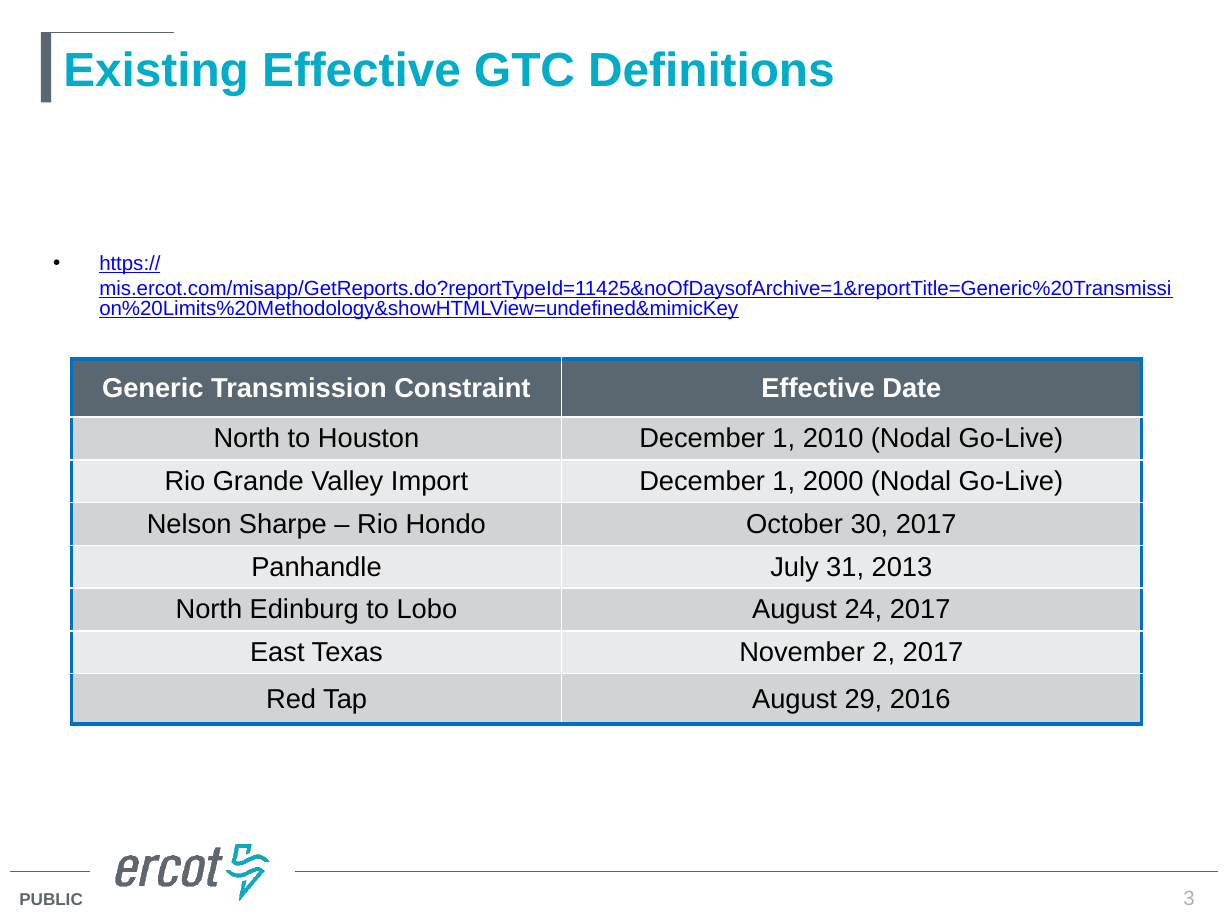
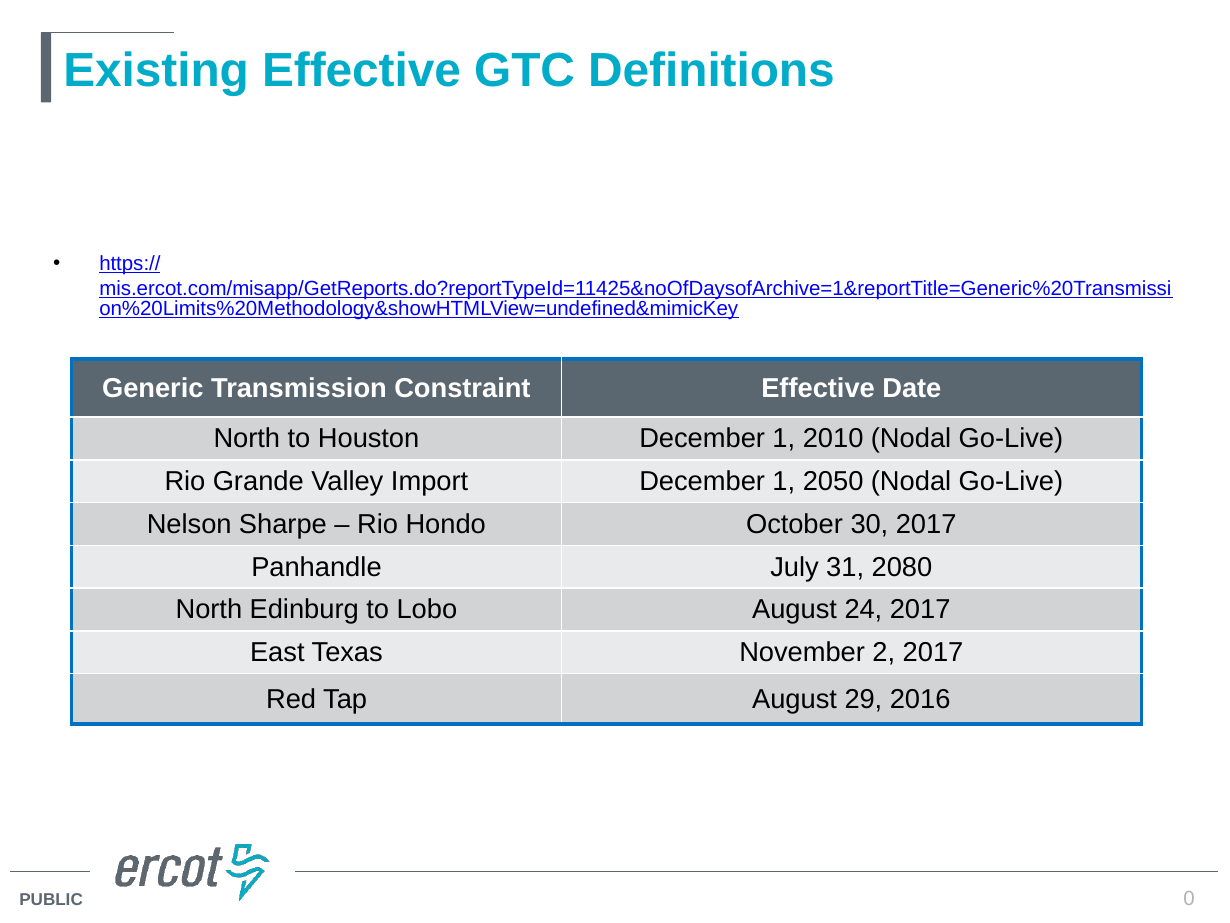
2000: 2000 -> 2050 (833, 481)
2013: 2013 -> 2080 (902, 567)
3: 3 -> 0 (1189, 898)
